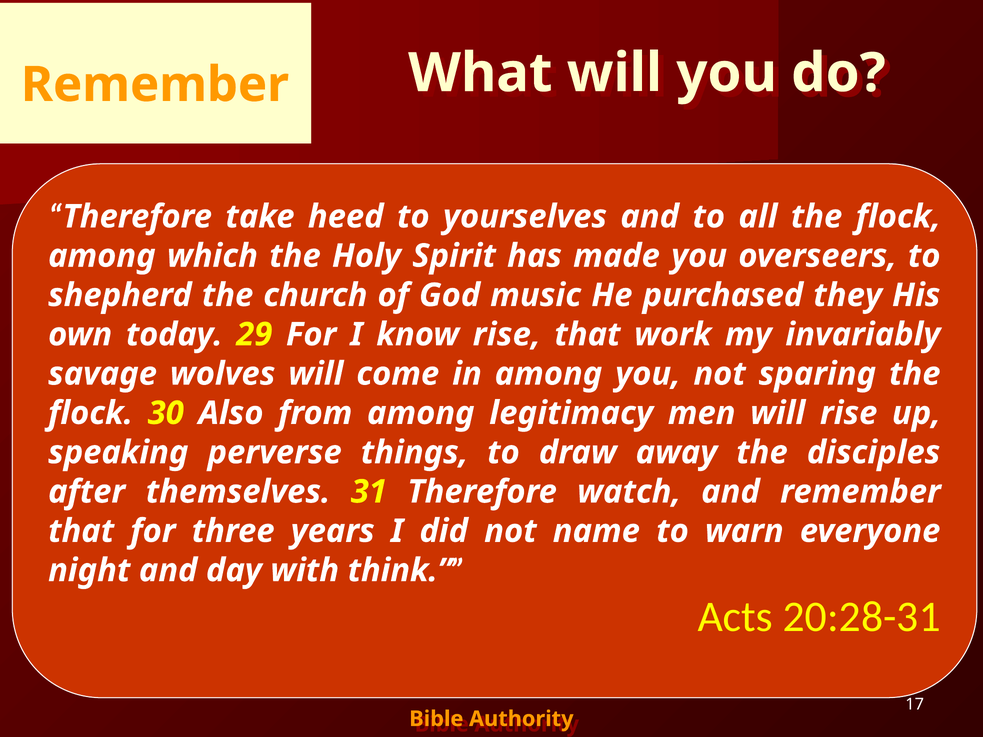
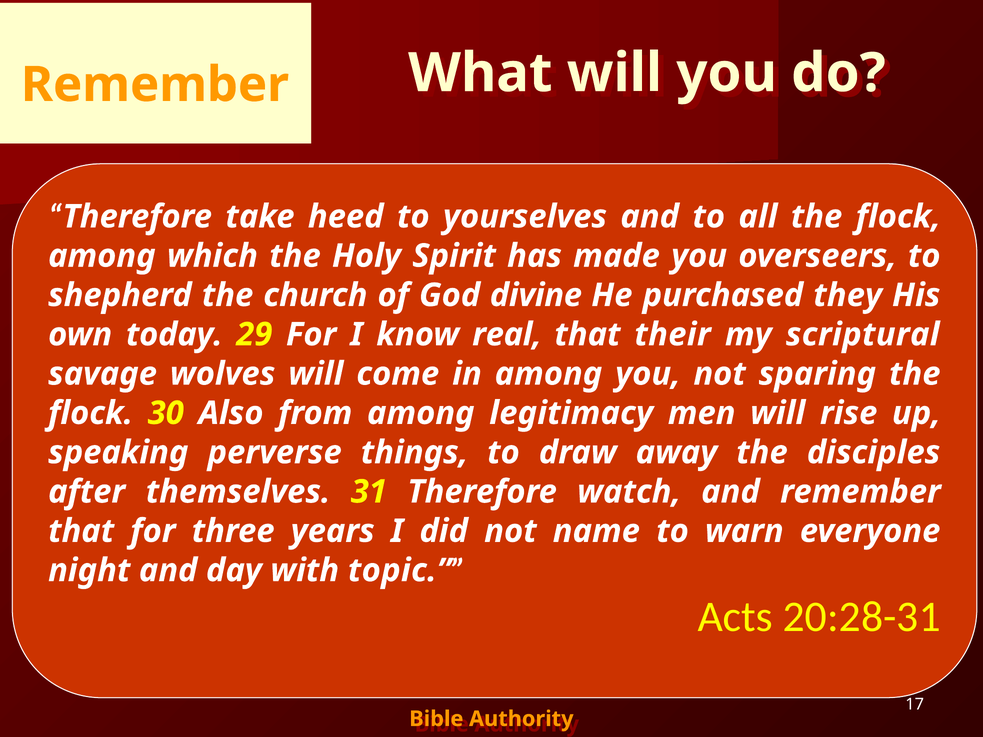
music: music -> divine (536, 295)
know rise: rise -> real (507, 335)
work: work -> their (673, 335)
invariably: invariably -> scriptural (863, 335)
think: think -> topic (400, 571)
